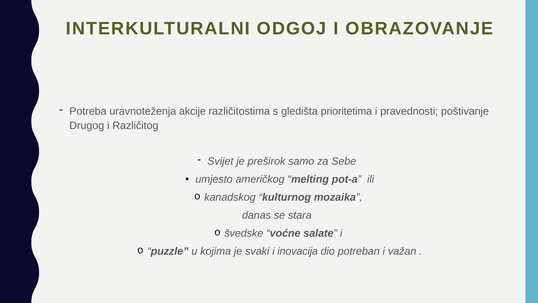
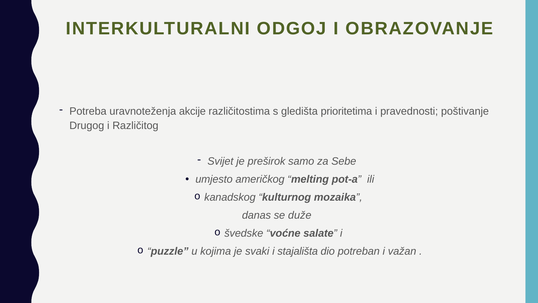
stara: stara -> duže (300, 215)
inovacija: inovacija -> stajališta (298, 251)
